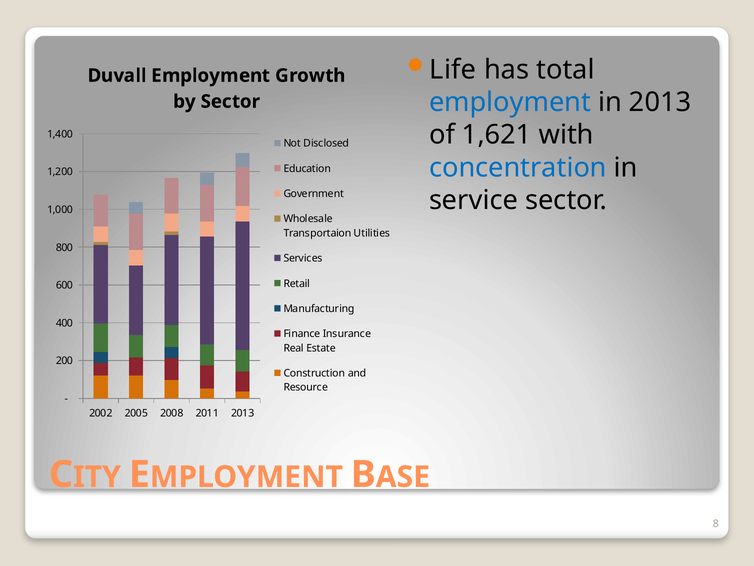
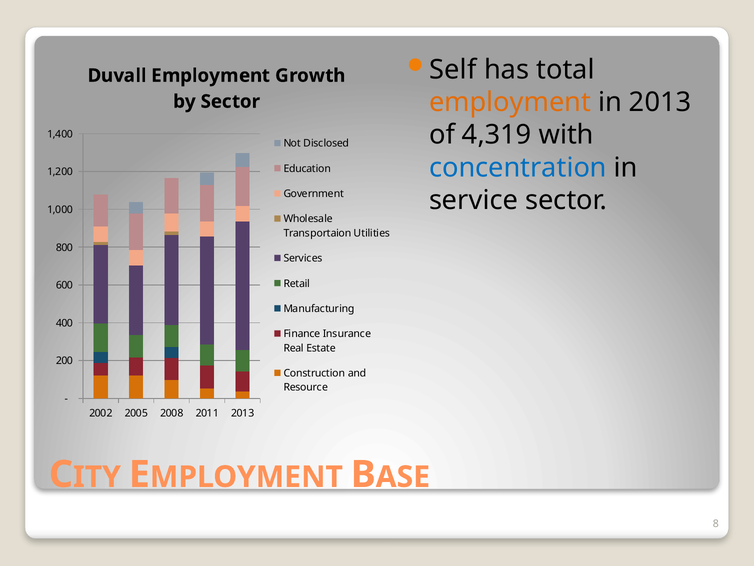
Life: Life -> Self (453, 70)
employment colour: blue -> orange (510, 102)
1,621: 1,621 -> 4,319 (497, 135)
